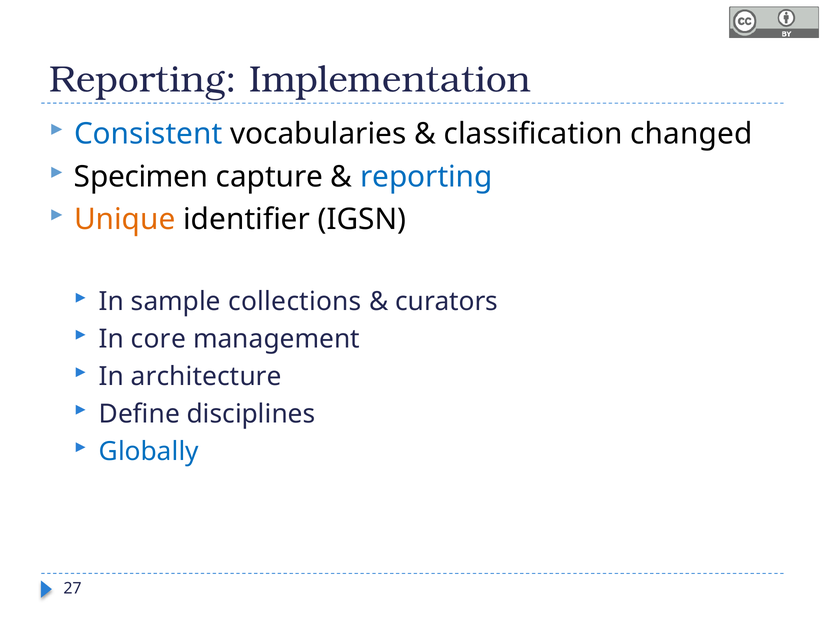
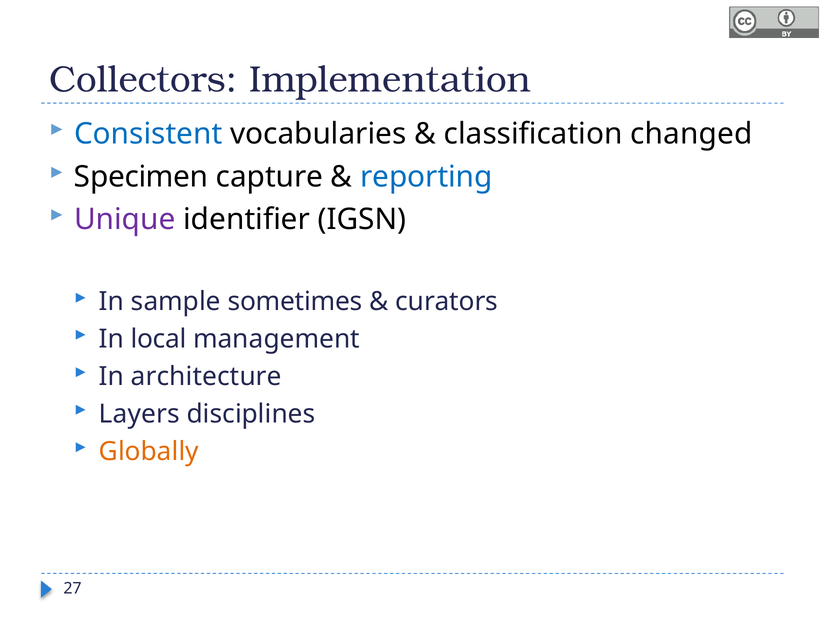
Reporting: Reporting -> Collectors (143, 80)
Unique colour: orange -> purple (125, 220)
collections: collections -> sometimes (295, 301)
core: core -> local (159, 339)
Define: Define -> Layers (139, 414)
Globally colour: blue -> orange (149, 451)
